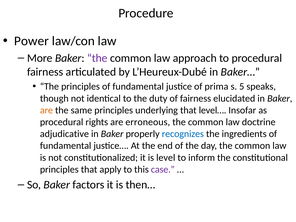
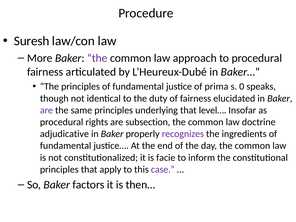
Power: Power -> Suresh (32, 41)
5: 5 -> 0 (242, 87)
are colour: orange -> purple (46, 110)
erroneous: erroneous -> subsection (148, 122)
recognizes colour: blue -> purple (183, 134)
level: level -> facie (166, 158)
